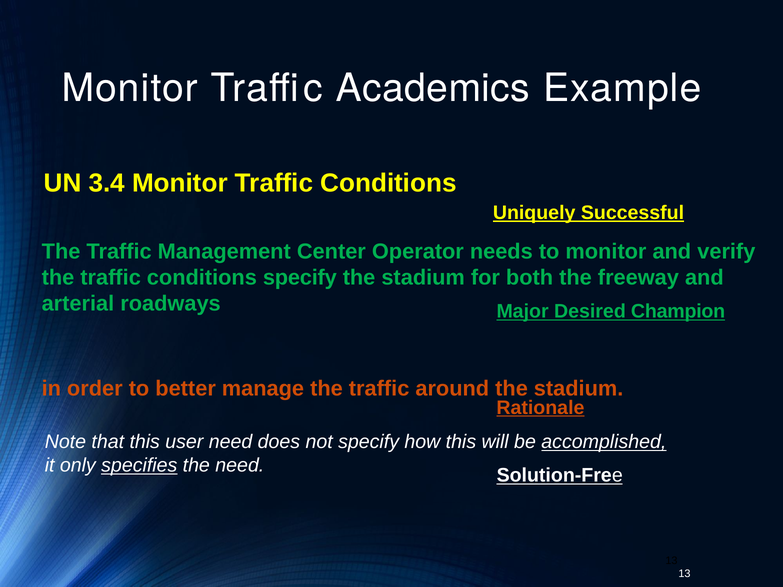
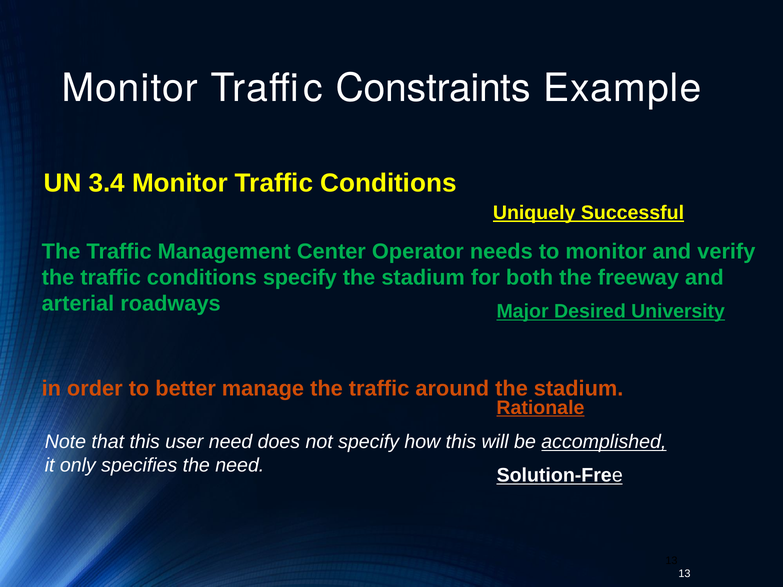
Academics: Academics -> Constraints (433, 88)
Champion: Champion -> University (678, 312)
specifies underline: present -> none (139, 466)
